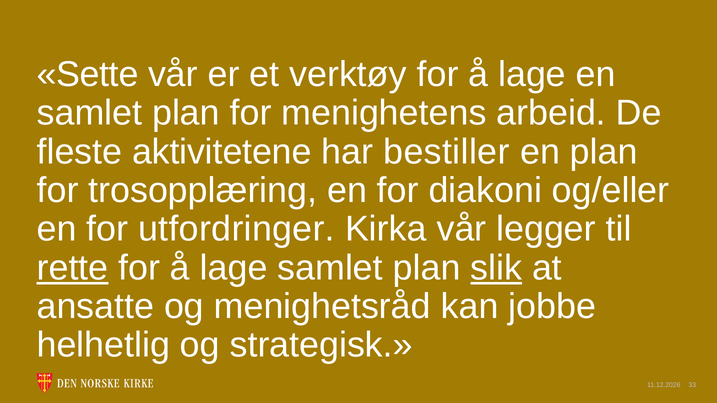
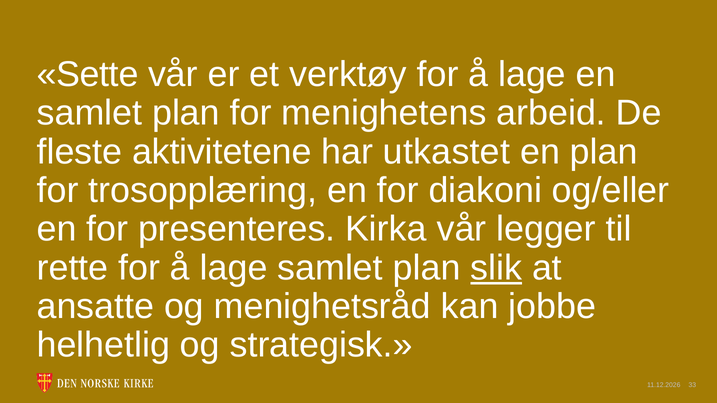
bestiller: bestiller -> utkastet (446, 152)
utfordringer: utfordringer -> presenteres (237, 229)
rette underline: present -> none (72, 268)
